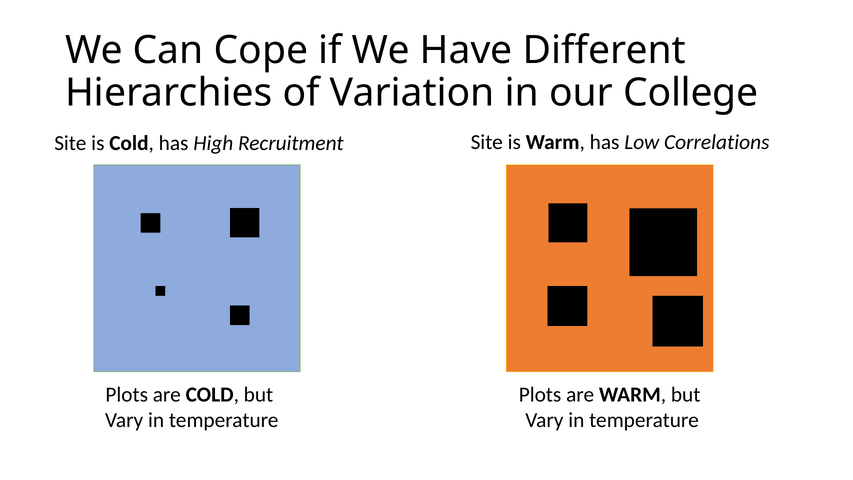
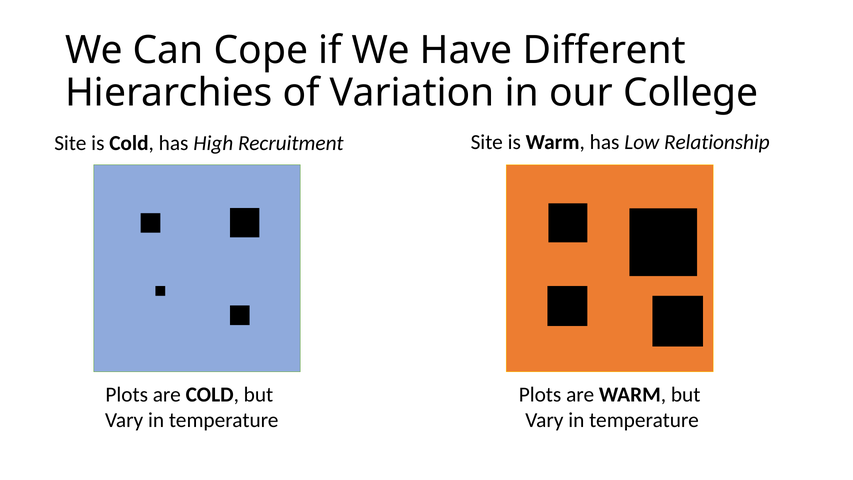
Correlations: Correlations -> Relationship (717, 142)
